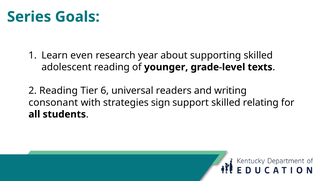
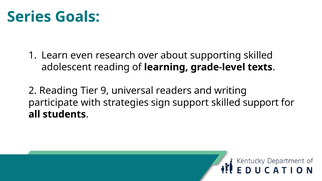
year: year -> over (148, 55)
younger: younger -> learning (166, 67)
6: 6 -> 9 (105, 91)
consonant: consonant -> participate (53, 103)
skilled relating: relating -> support (261, 103)
